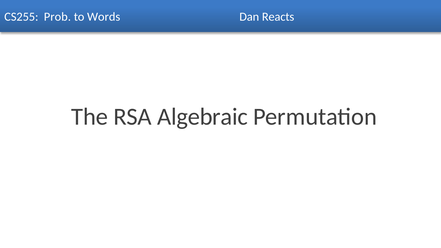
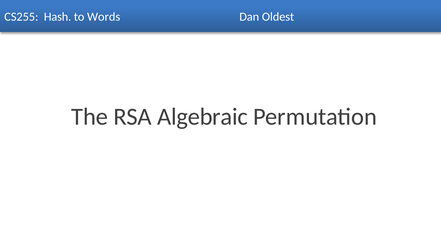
Prob: Prob -> Hash (58, 17)
Reacts: Reacts -> Oldest (278, 17)
